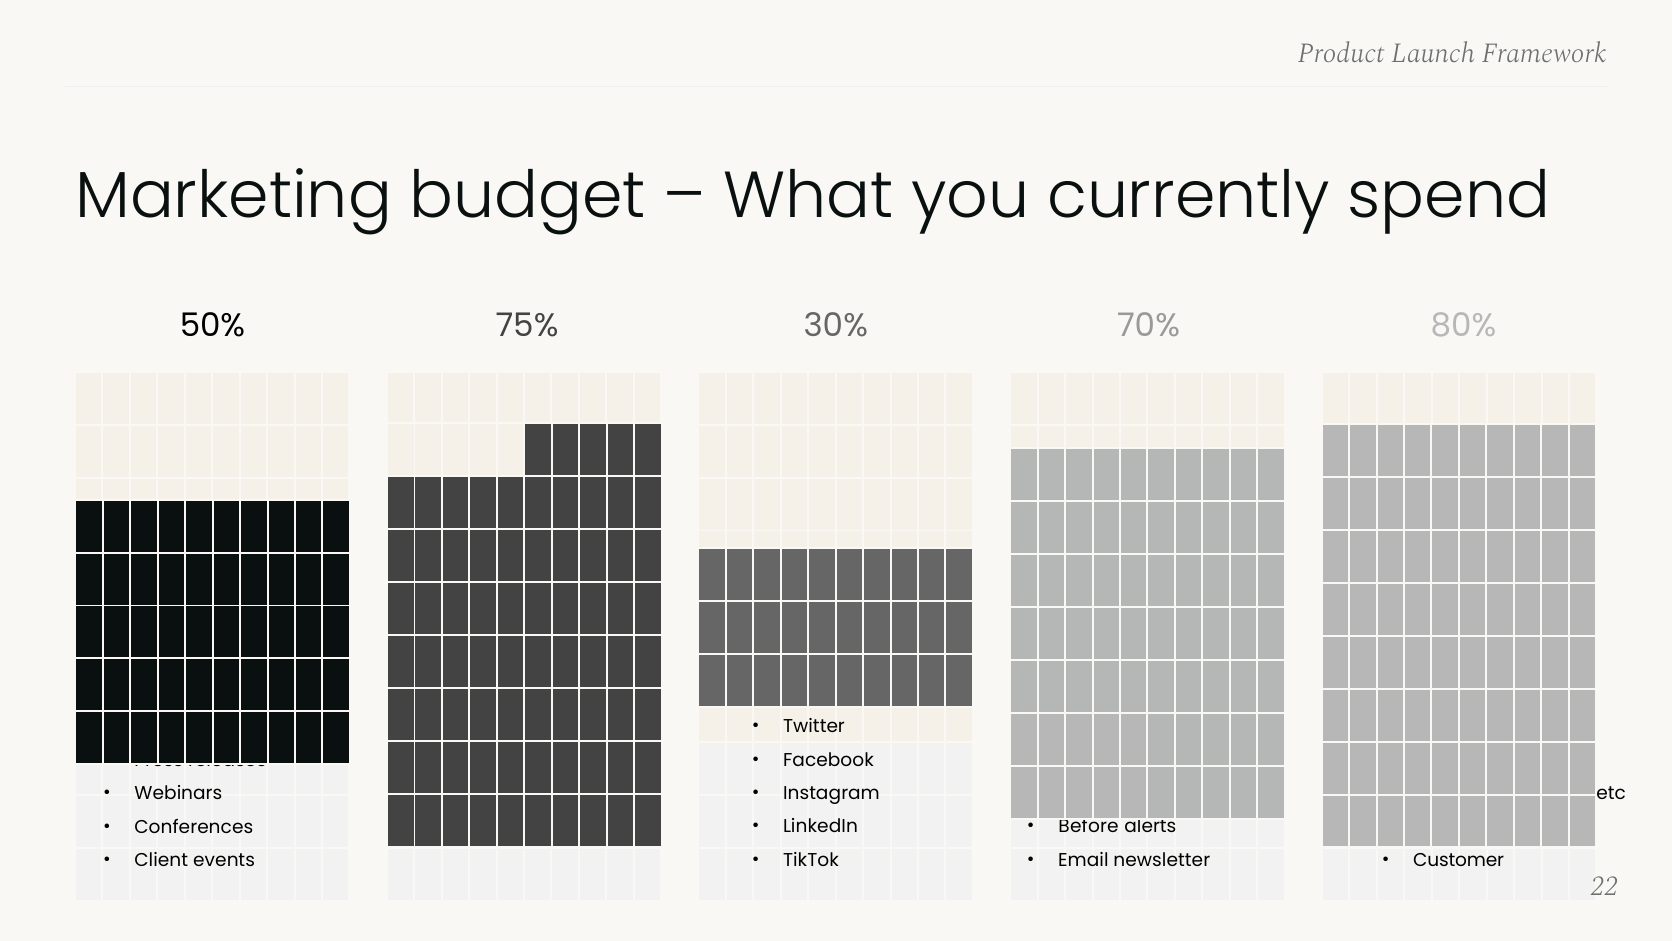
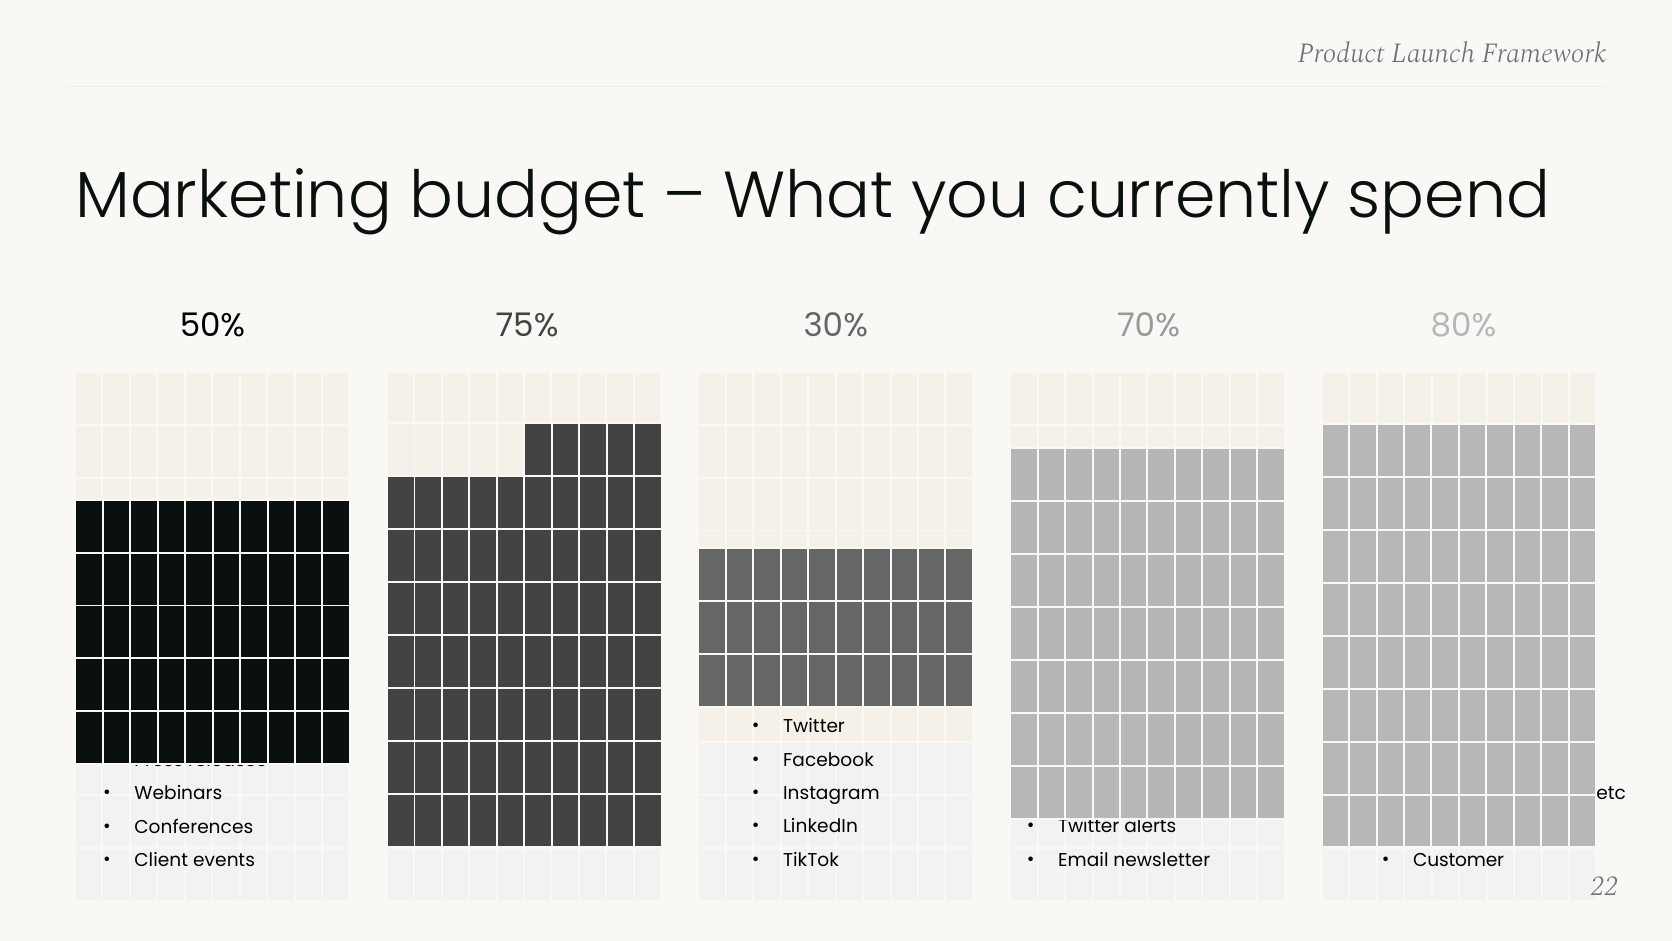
Before: Before -> Twitter (1089, 826)
